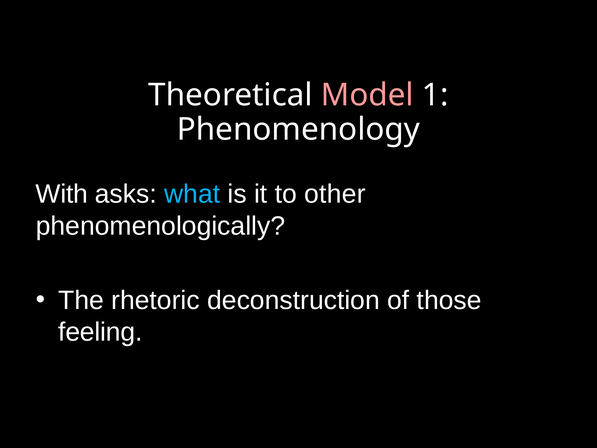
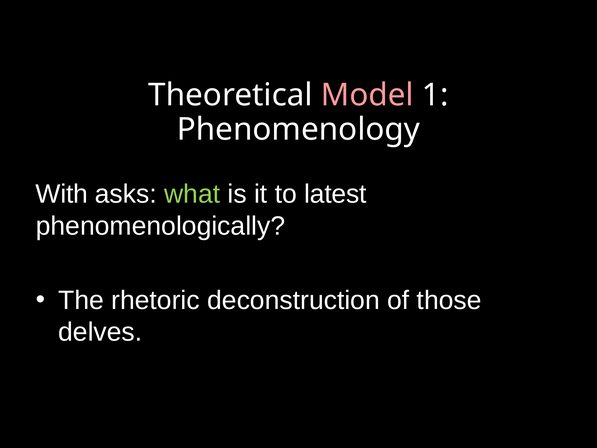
what colour: light blue -> light green (192, 194)
other: other -> latest (335, 194)
feeling: feeling -> delves (100, 332)
